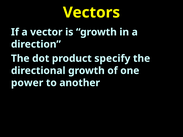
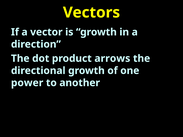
specify: specify -> arrows (112, 59)
